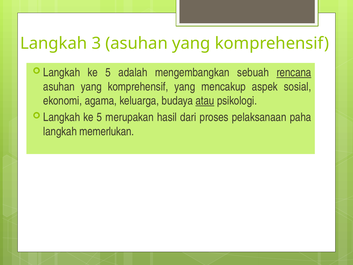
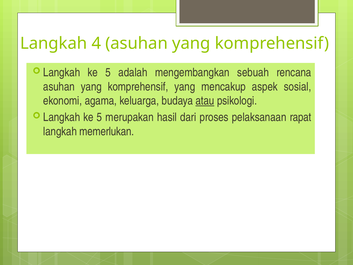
3: 3 -> 4 (96, 43)
rencana underline: present -> none (294, 73)
paha: paha -> rapat (301, 117)
